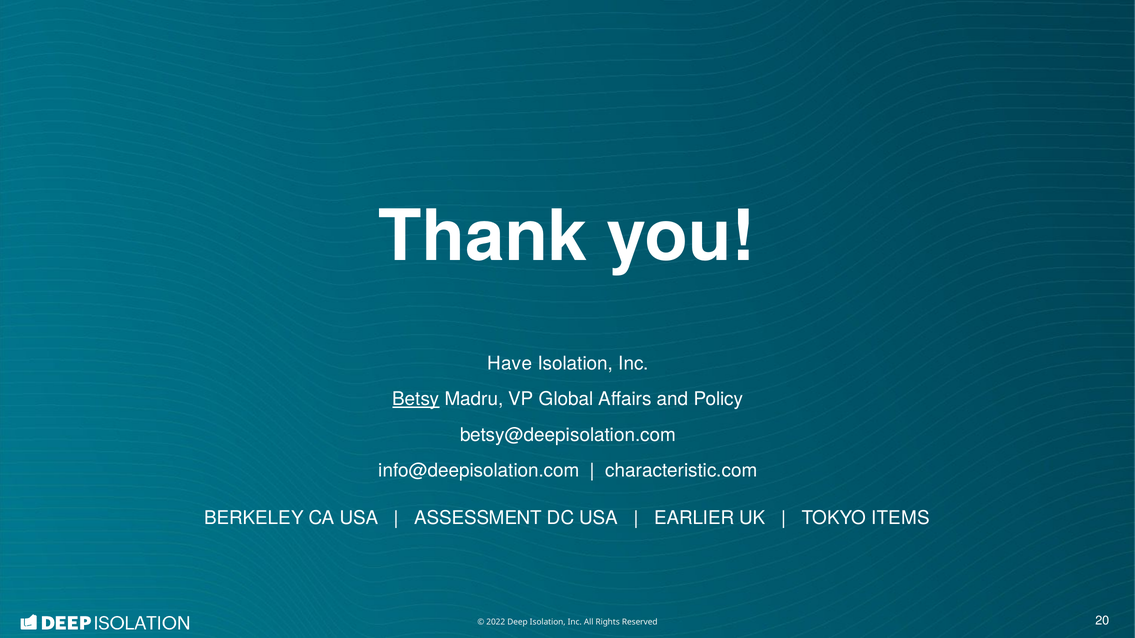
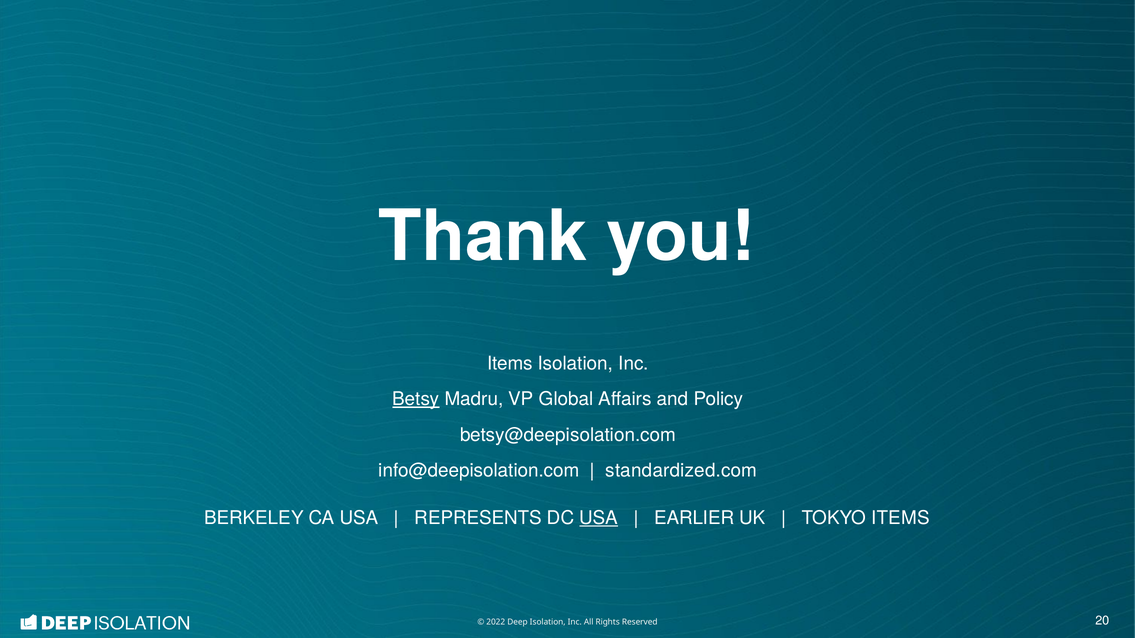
Have: Have -> Items (510, 364)
characteristic.com: characteristic.com -> standardized.com (681, 471)
ASSESSMENT: ASSESSMENT -> REPRESENTS (478, 518)
USA underline: none -> present (599, 518)
